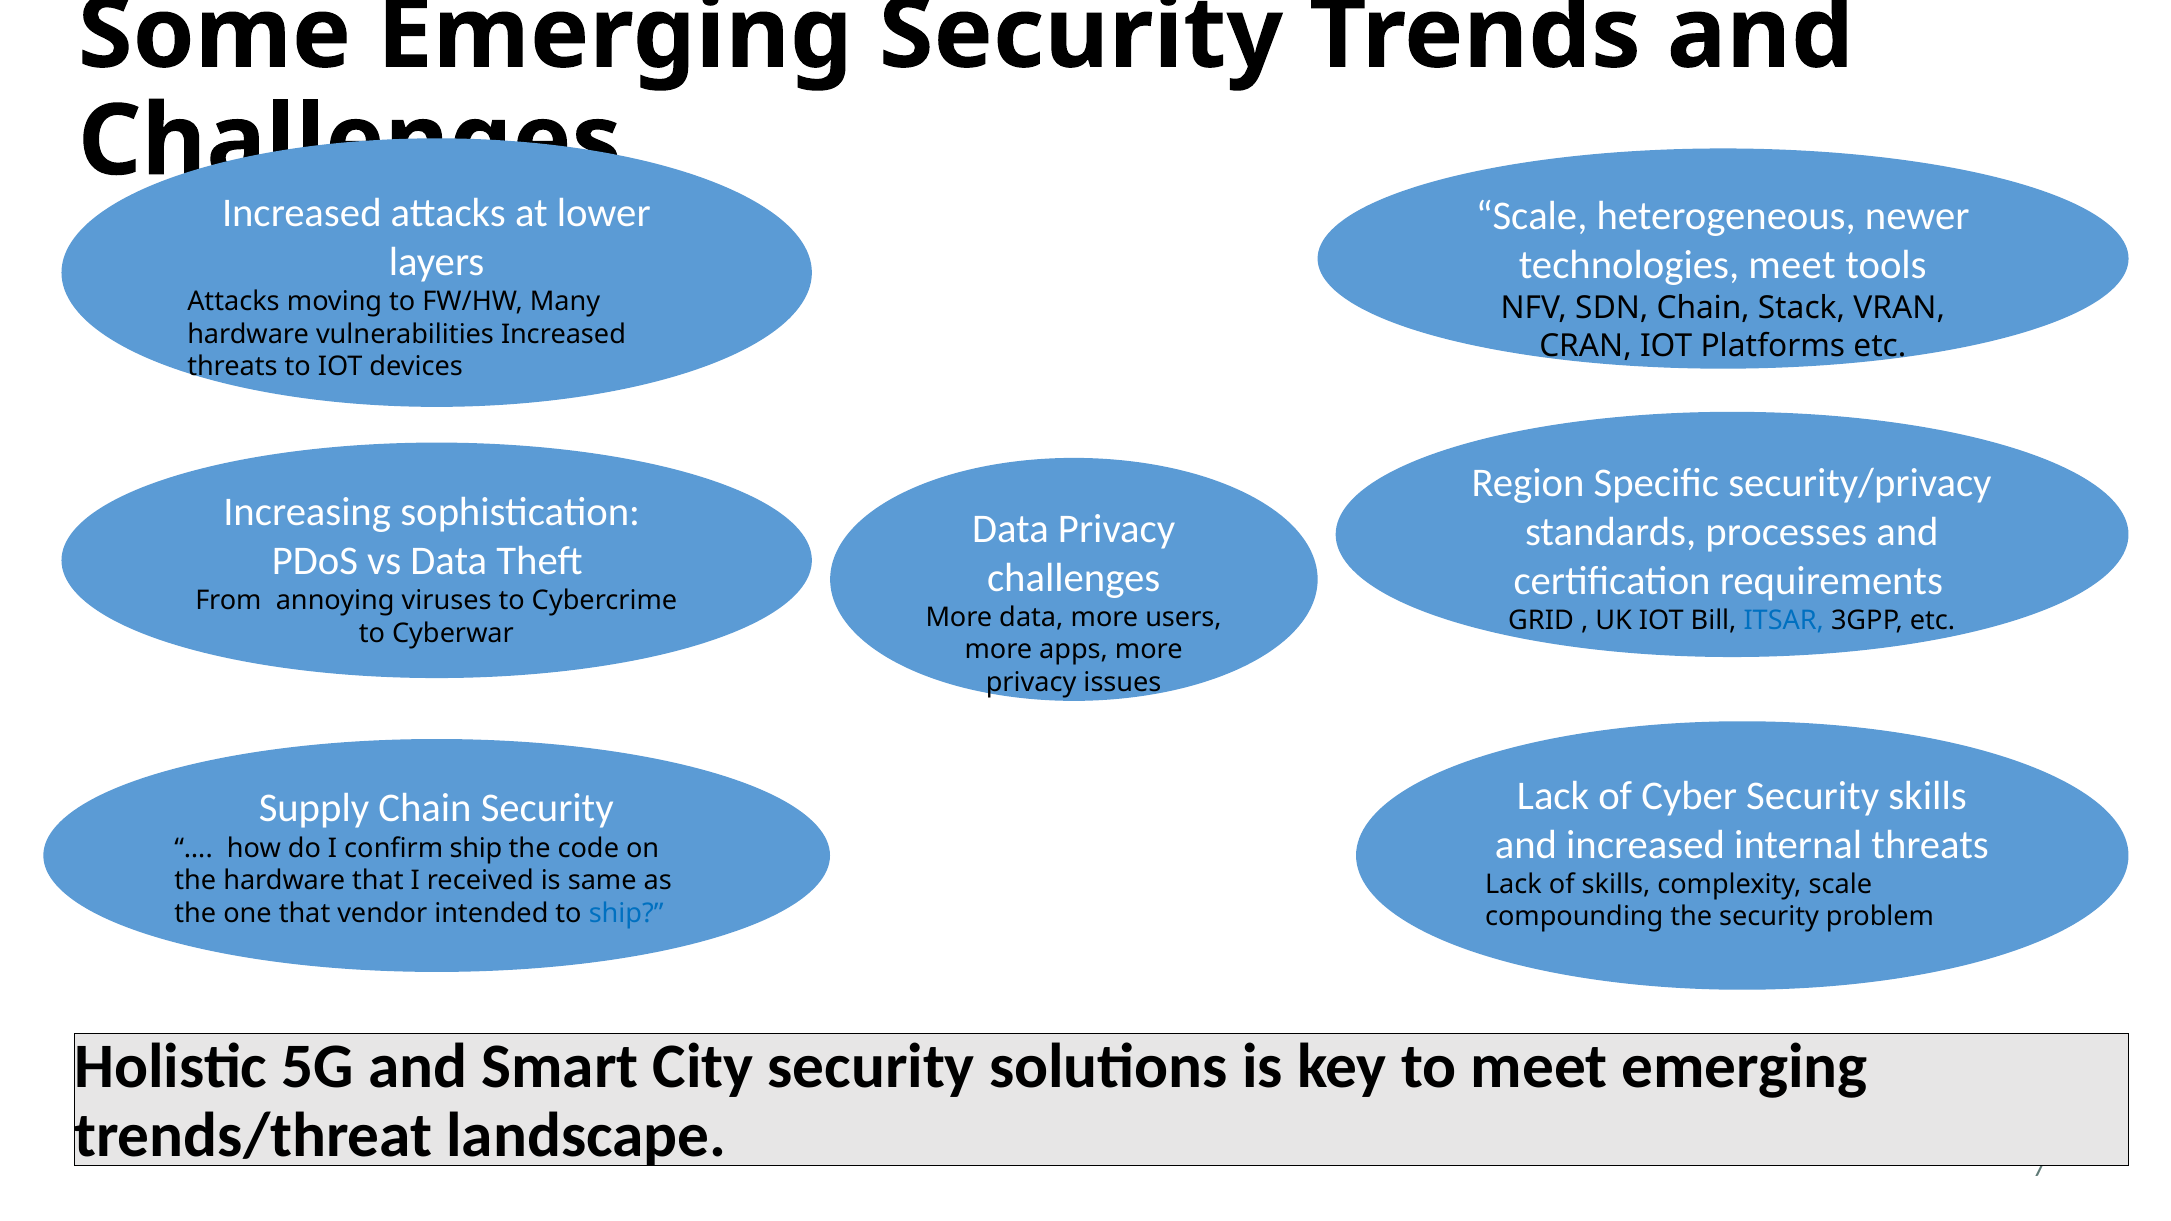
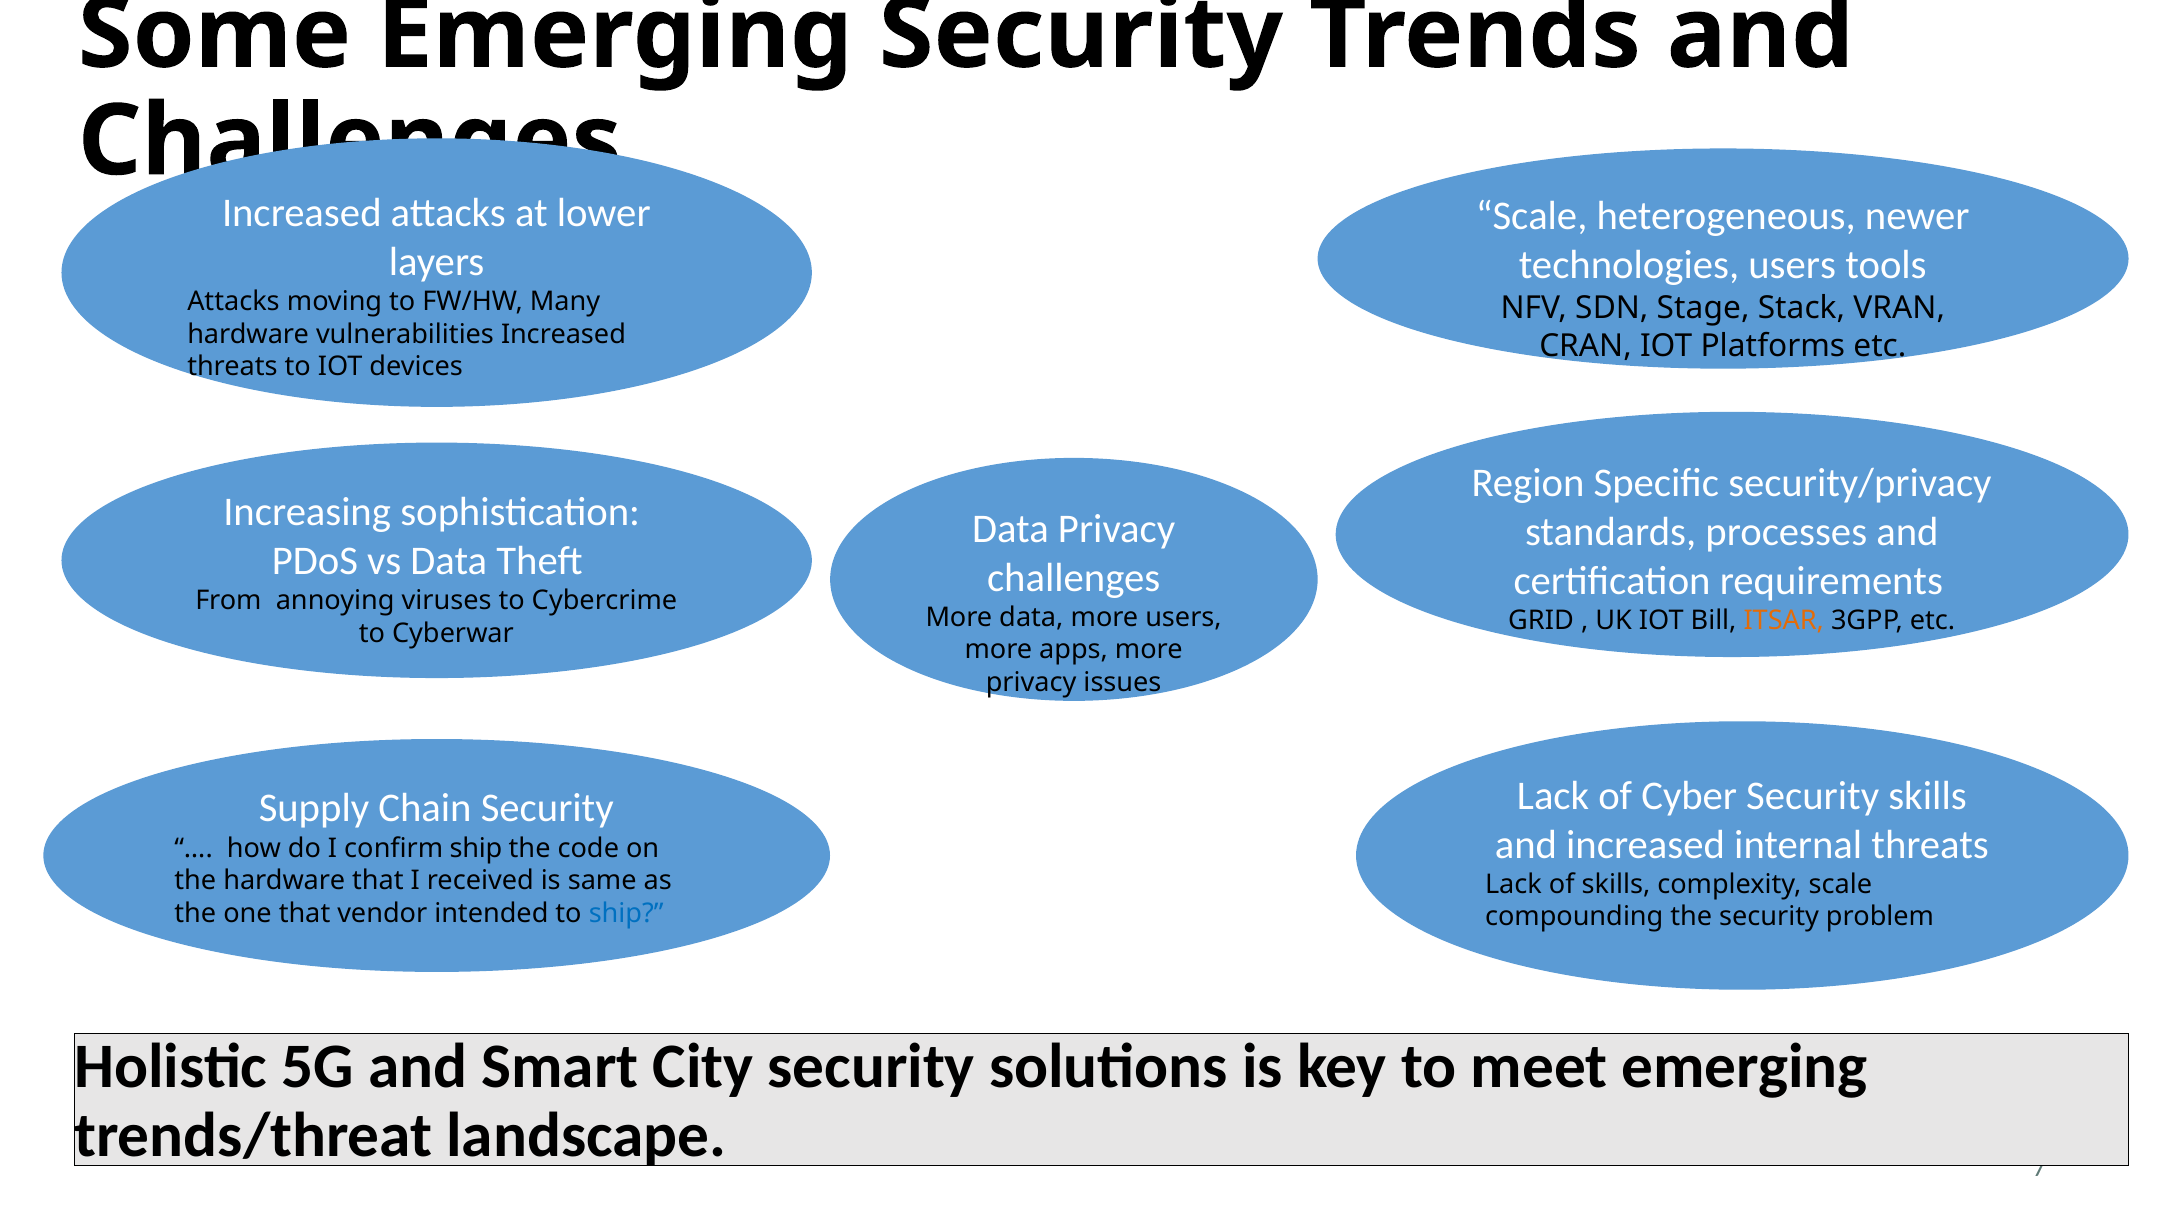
technologies meet: meet -> users (1792, 265)
SDN Chain: Chain -> Stage (1703, 308)
ITSAR colour: blue -> orange (1784, 620)
